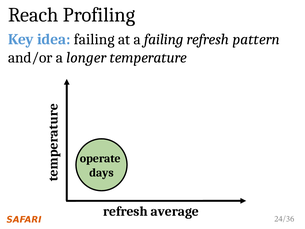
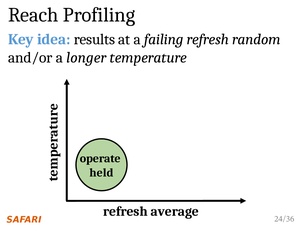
idea failing: failing -> results (94, 39)
pattern: pattern -> random (256, 39)
days: days -> held (101, 172)
